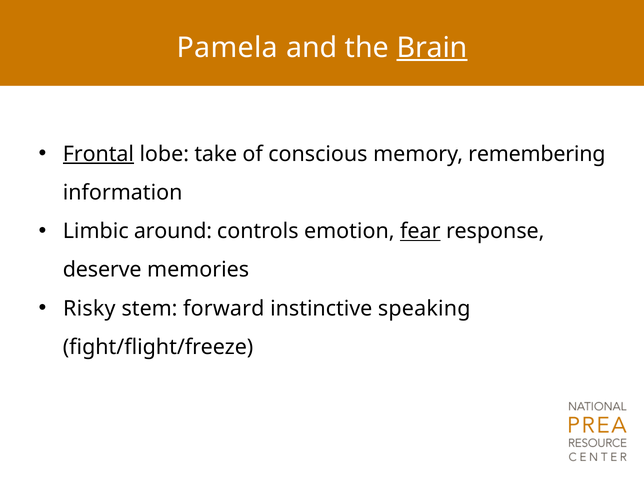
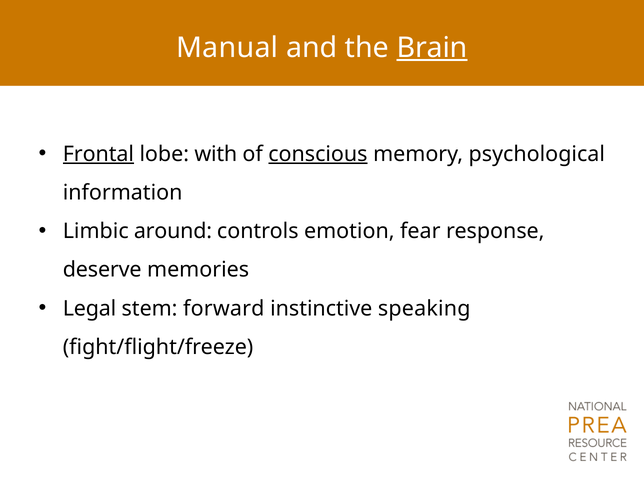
Pamela: Pamela -> Manual (227, 48)
take: take -> with (216, 154)
conscious underline: none -> present (318, 154)
remembering: remembering -> psychological (537, 154)
fear underline: present -> none (420, 231)
Risky: Risky -> Legal (90, 308)
